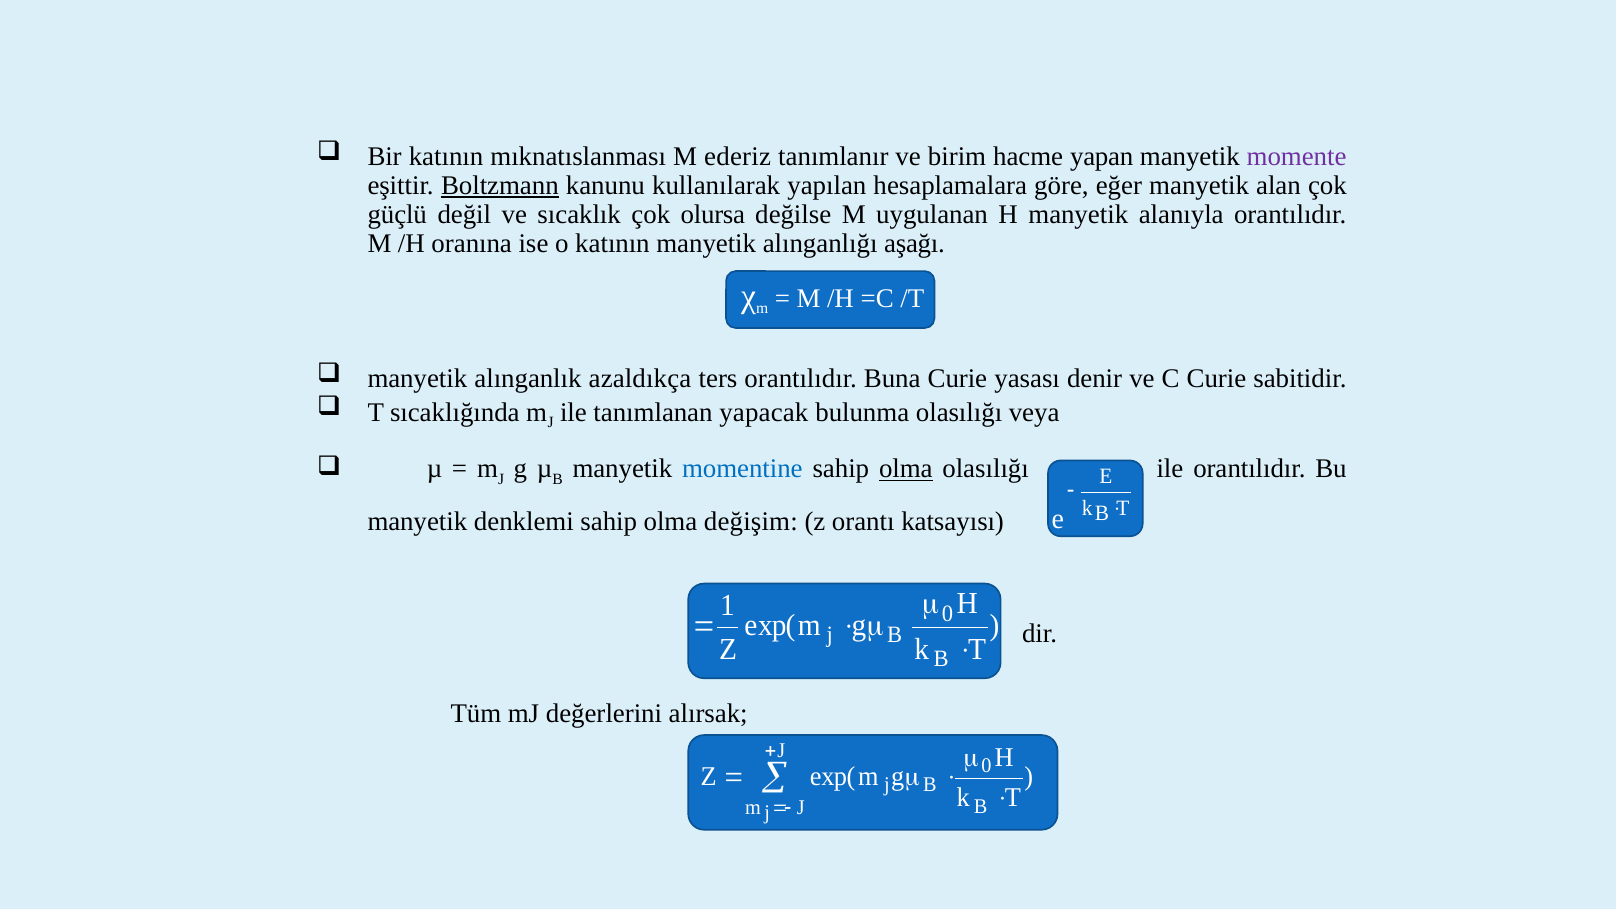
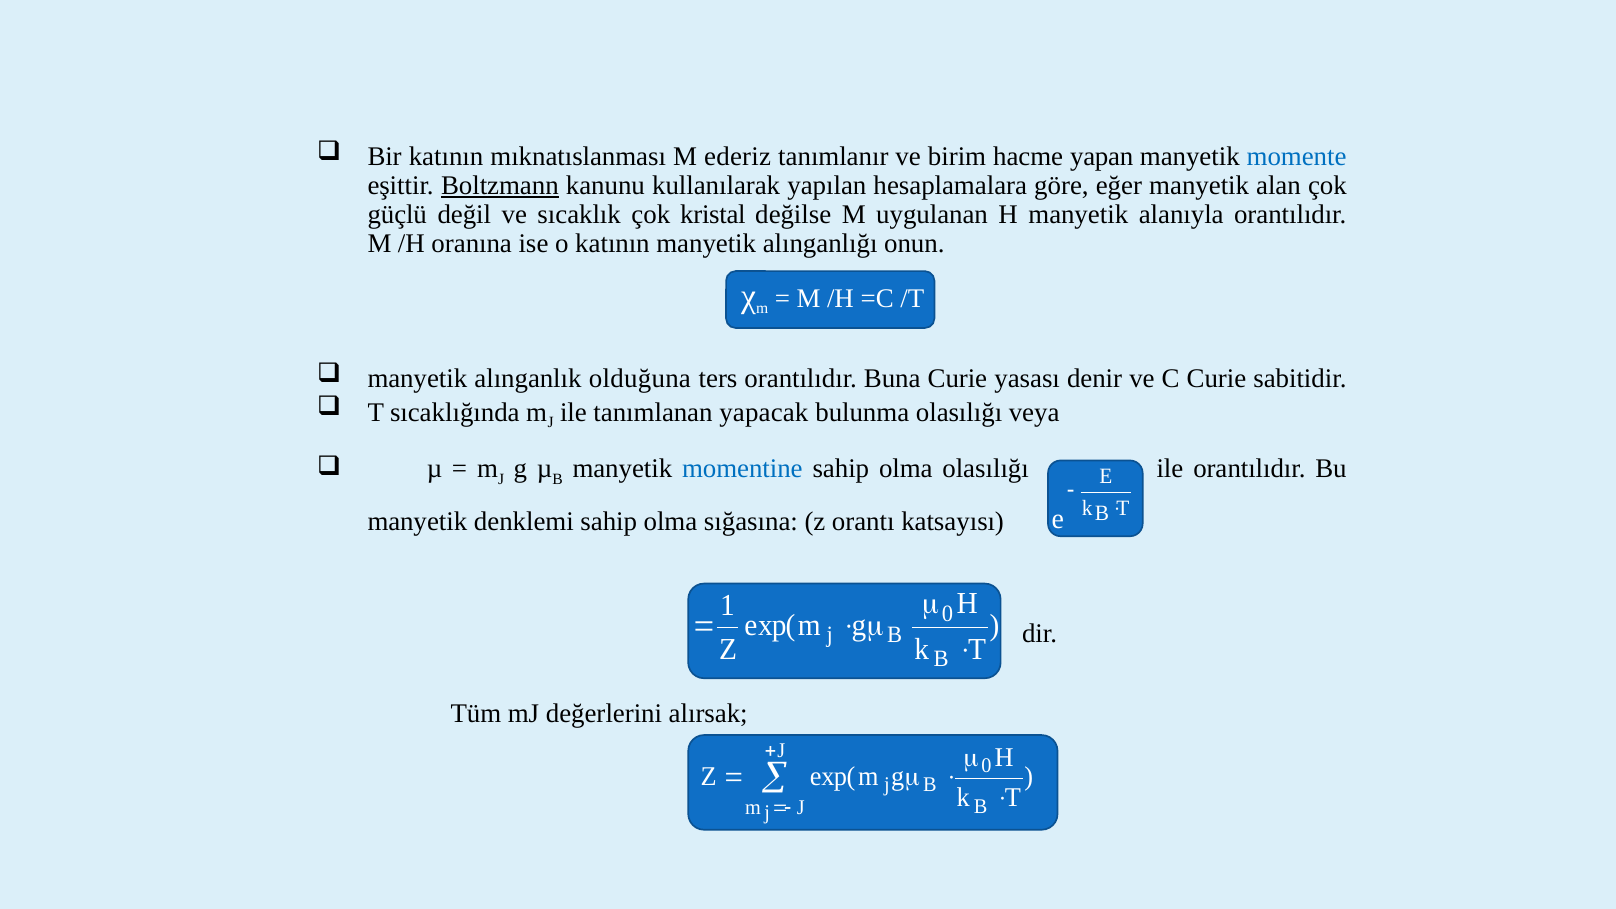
momente colour: purple -> blue (1297, 156)
olursa: olursa -> kristal (713, 214)
aşağı: aşağı -> onun (914, 243)
azaldıkça: azaldıkça -> olduğuna (640, 378)
olma underline: present -> none (906, 469)
değişim: değişim -> sığasına (751, 522)
